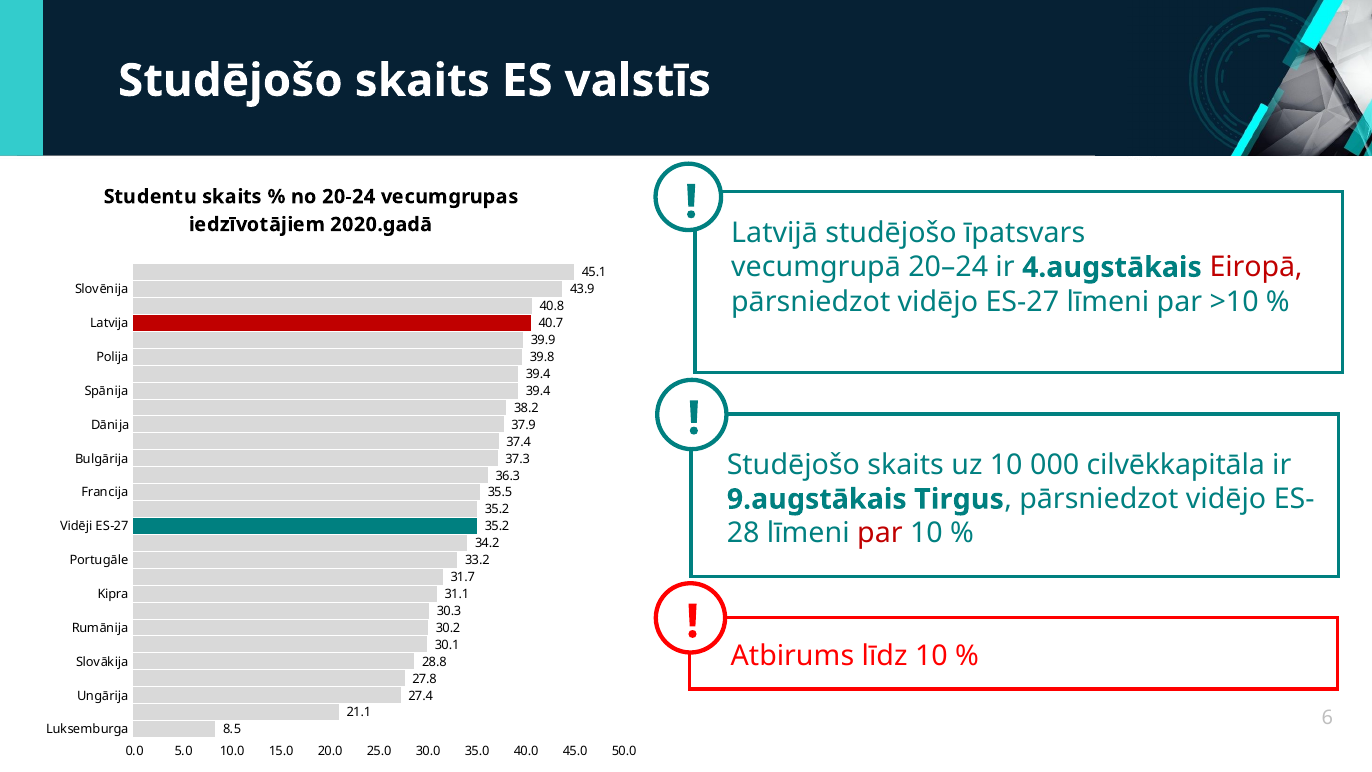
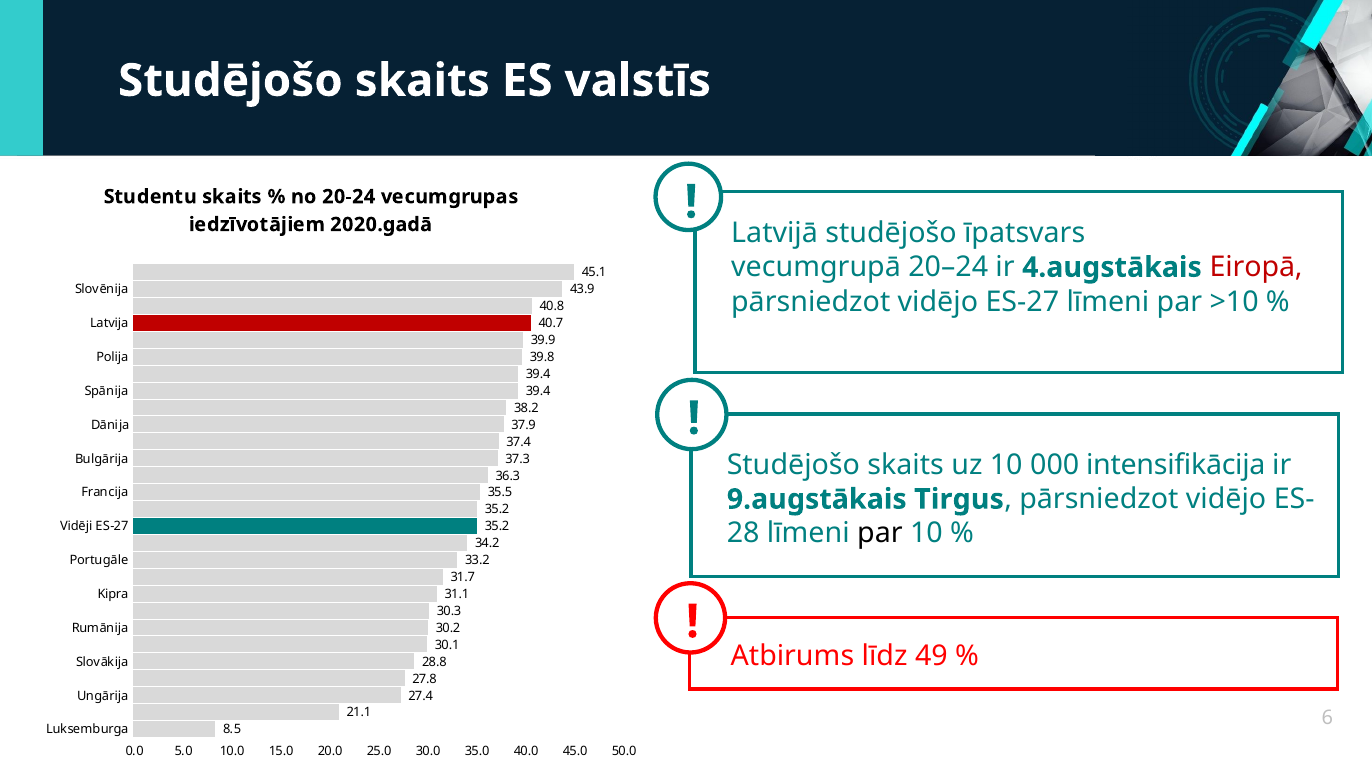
cilvēkkapitāla: cilvēkkapitāla -> intensifikācija (1176, 465)
par colour: red -> black (880, 533)
līdz 10: 10 -> 49 (931, 656)
